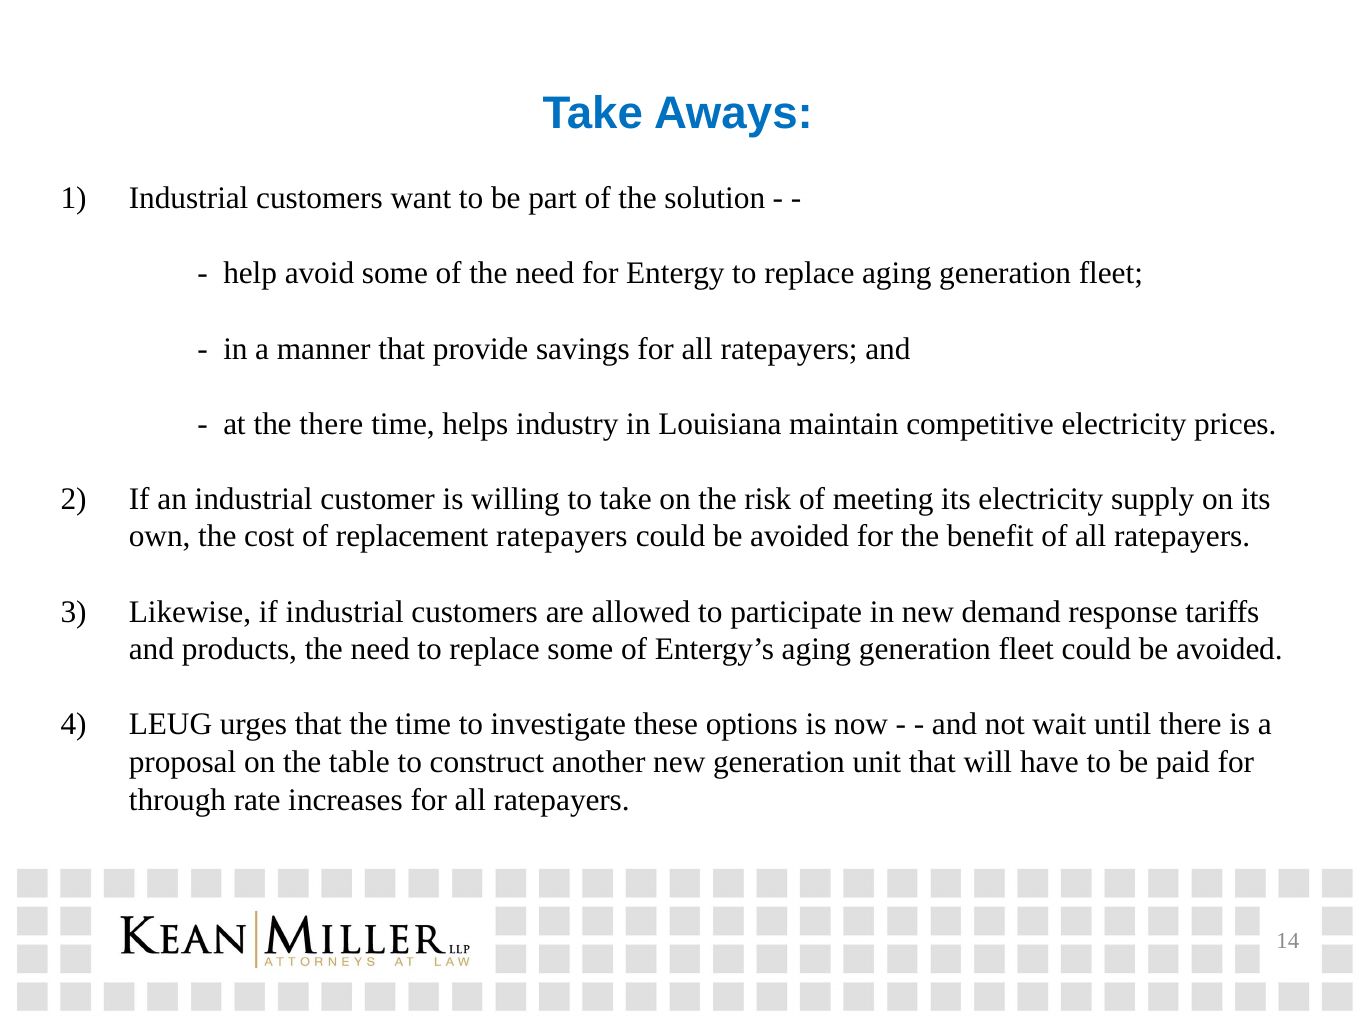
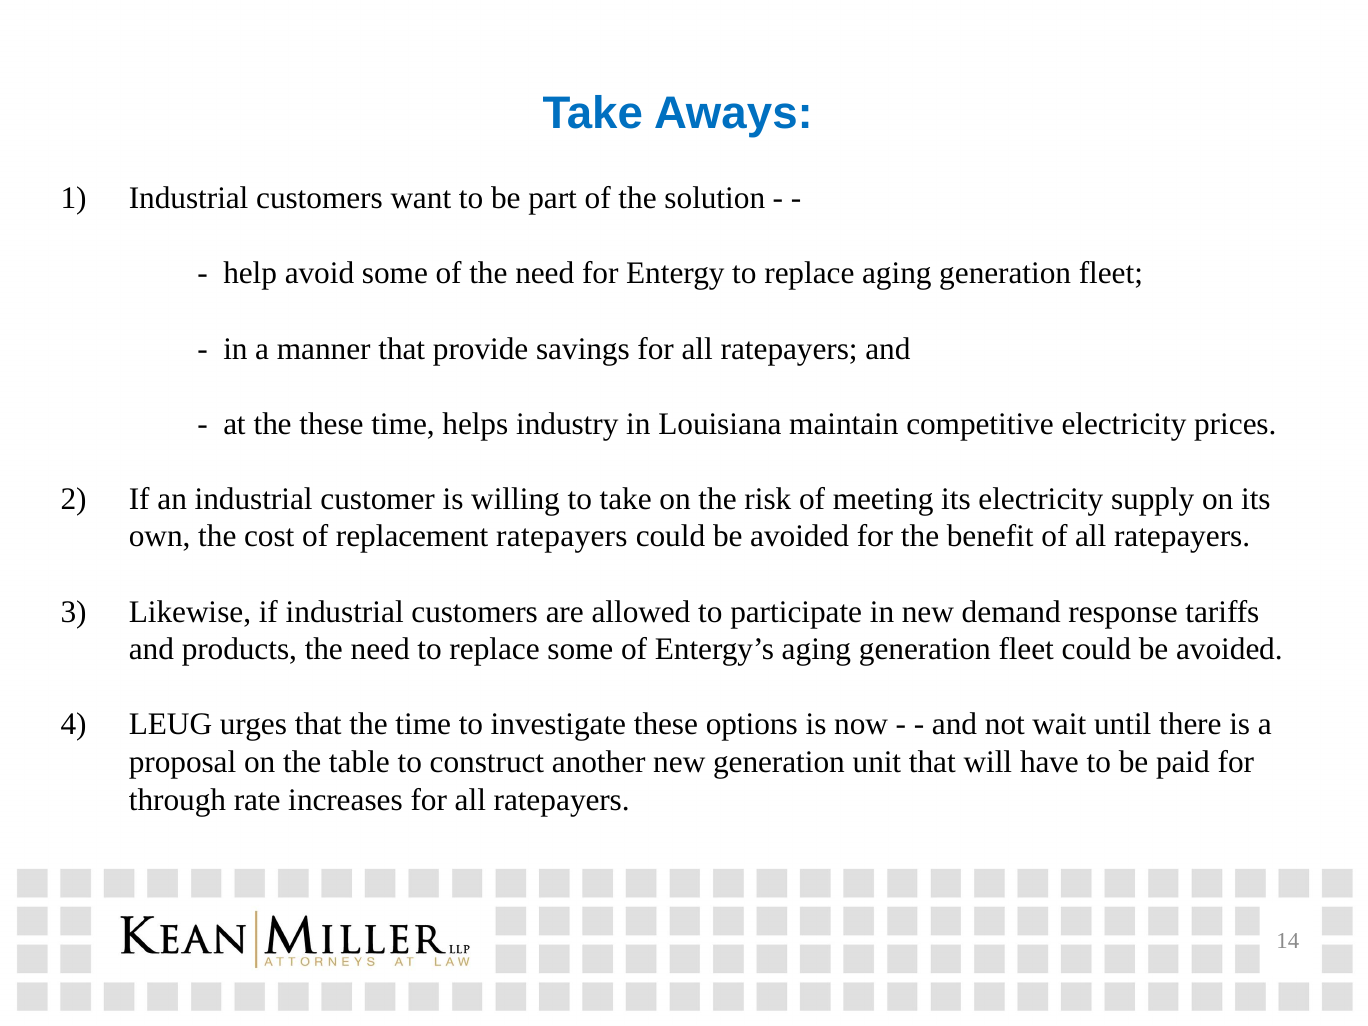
the there: there -> these (331, 424)
